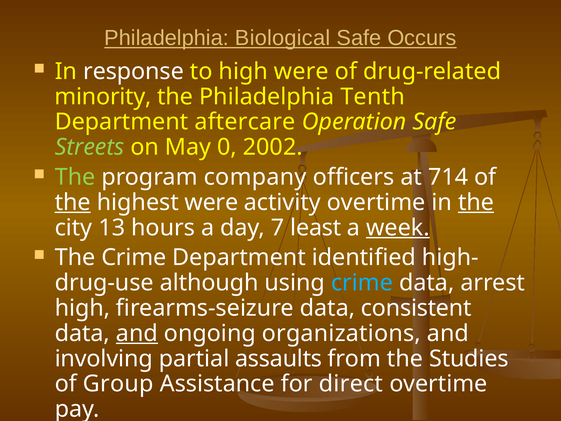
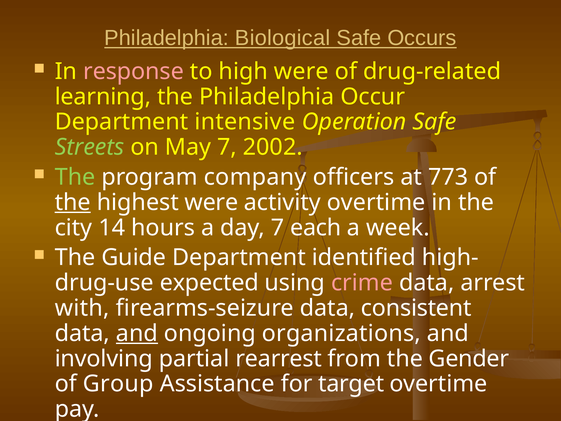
response colour: white -> pink (134, 71)
minority: minority -> learning (103, 97)
Tenth: Tenth -> Occur (373, 97)
aftercare: aftercare -> intensive (245, 122)
May 0: 0 -> 7 (227, 147)
714: 714 -> 773 (448, 177)
the underline: present -> none (476, 202)
13: 13 -> 14 (112, 228)
least: least -> each (316, 228)
week underline: present -> none (398, 228)
The Crime: Crime -> Guide (134, 257)
although: although -> expected (209, 283)
crime colour: light blue -> pink (362, 283)
high: high -> with (82, 308)
assaults: assaults -> rearrest (279, 358)
Studies: Studies -> Gender (469, 358)
direct: direct -> target (351, 384)
